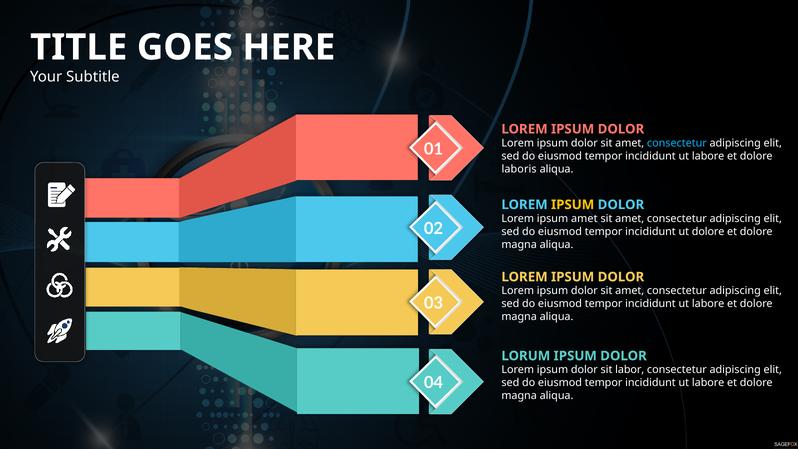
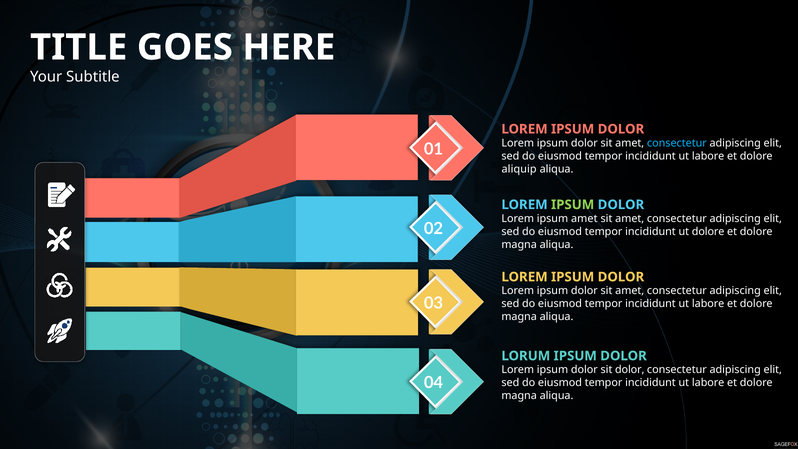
laboris: laboris -> aliquip (519, 169)
IPSUM colour: yellow -> light green (573, 205)
sit labor: labor -> dolor (630, 370)
